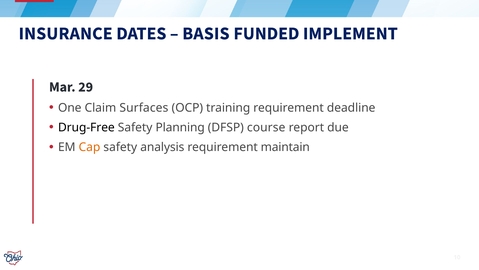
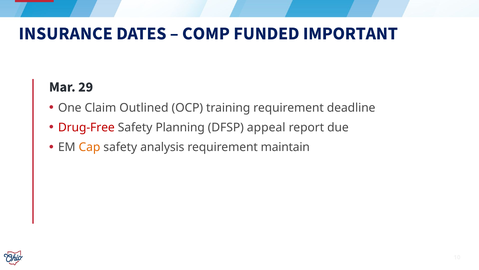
BASIS: BASIS -> COMP (206, 33)
IMPLEMENT: IMPLEMENT -> IMPORTANT (350, 33)
Surfaces: Surfaces -> Outlined (144, 108)
Drug-Free colour: black -> red (86, 127)
course: course -> appeal (266, 127)
